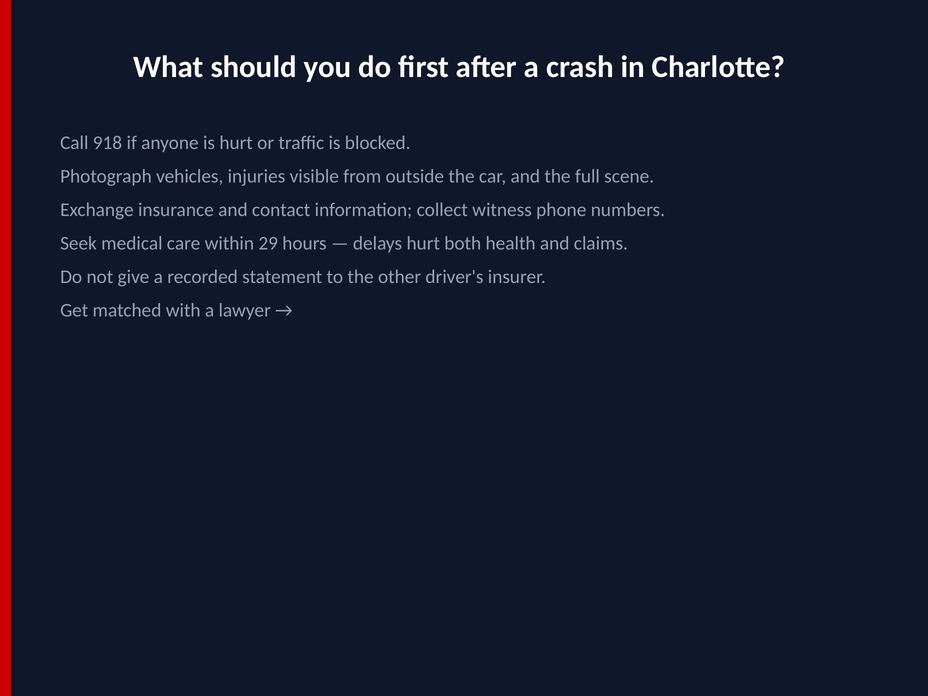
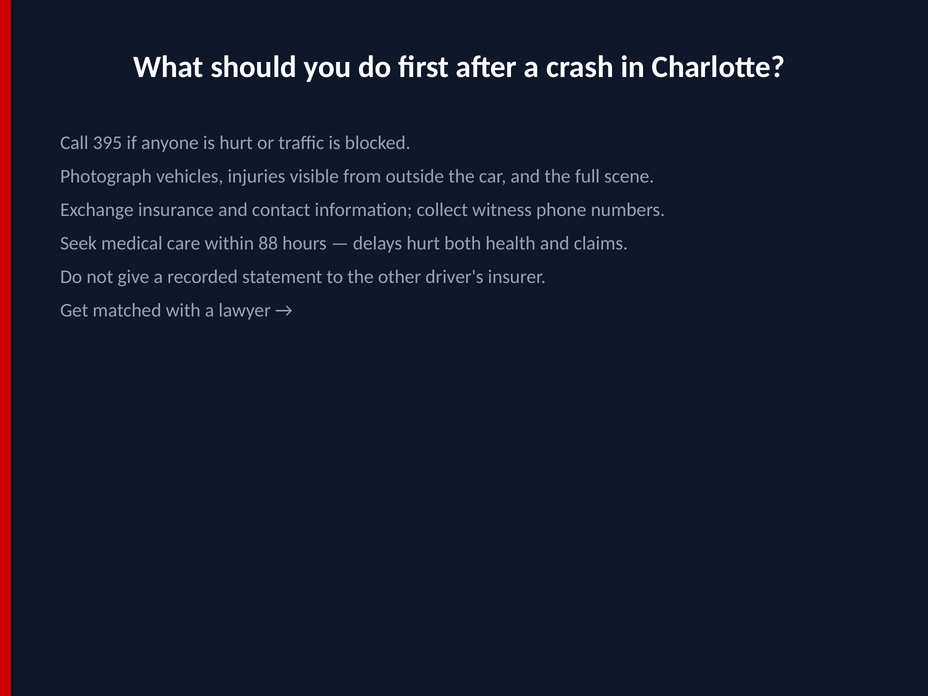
918: 918 -> 395 (107, 143)
29: 29 -> 88 (268, 243)
